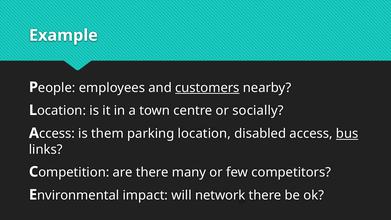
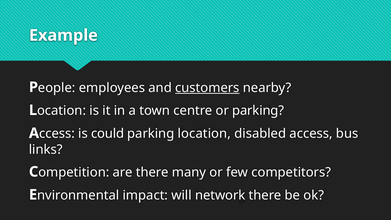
or socially: socially -> parking (258, 111)
them: them -> could (108, 134)
bus underline: present -> none (347, 134)
